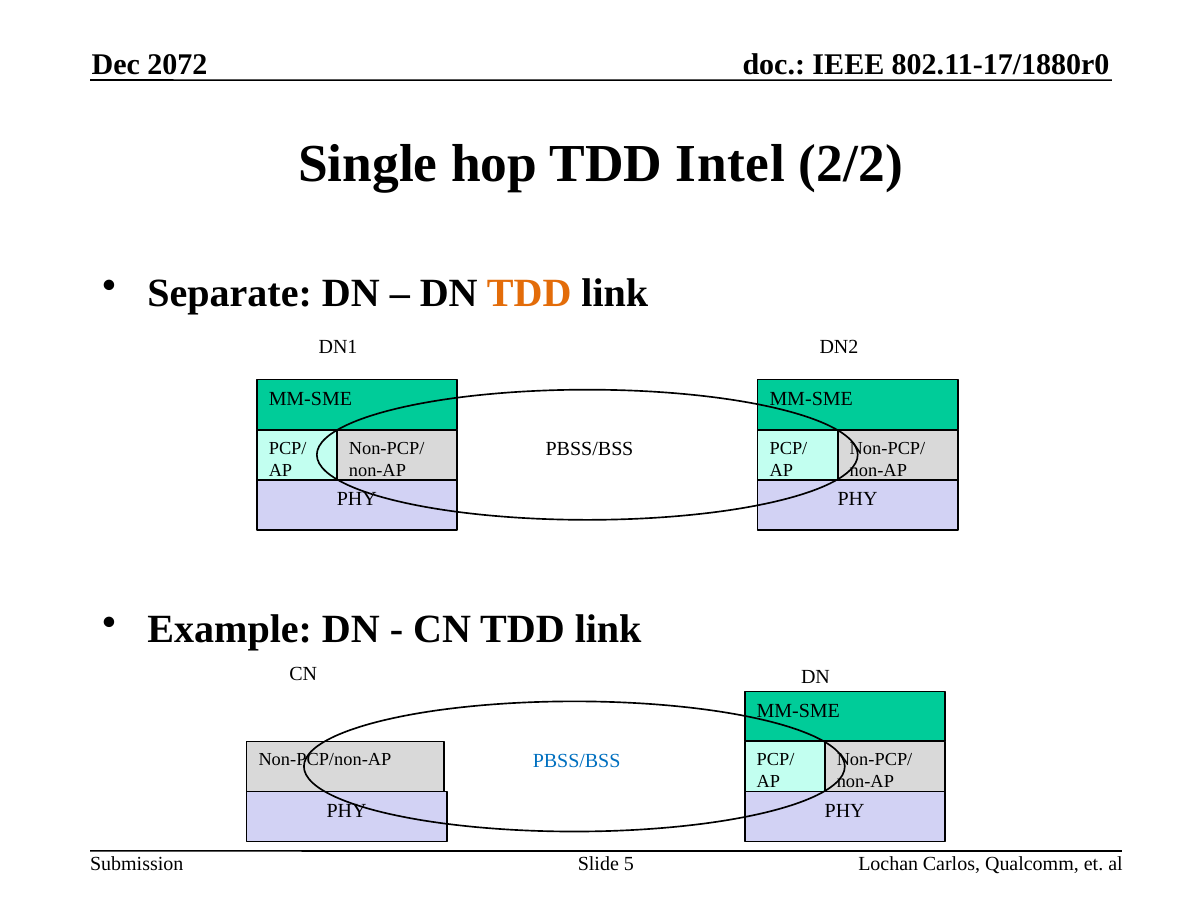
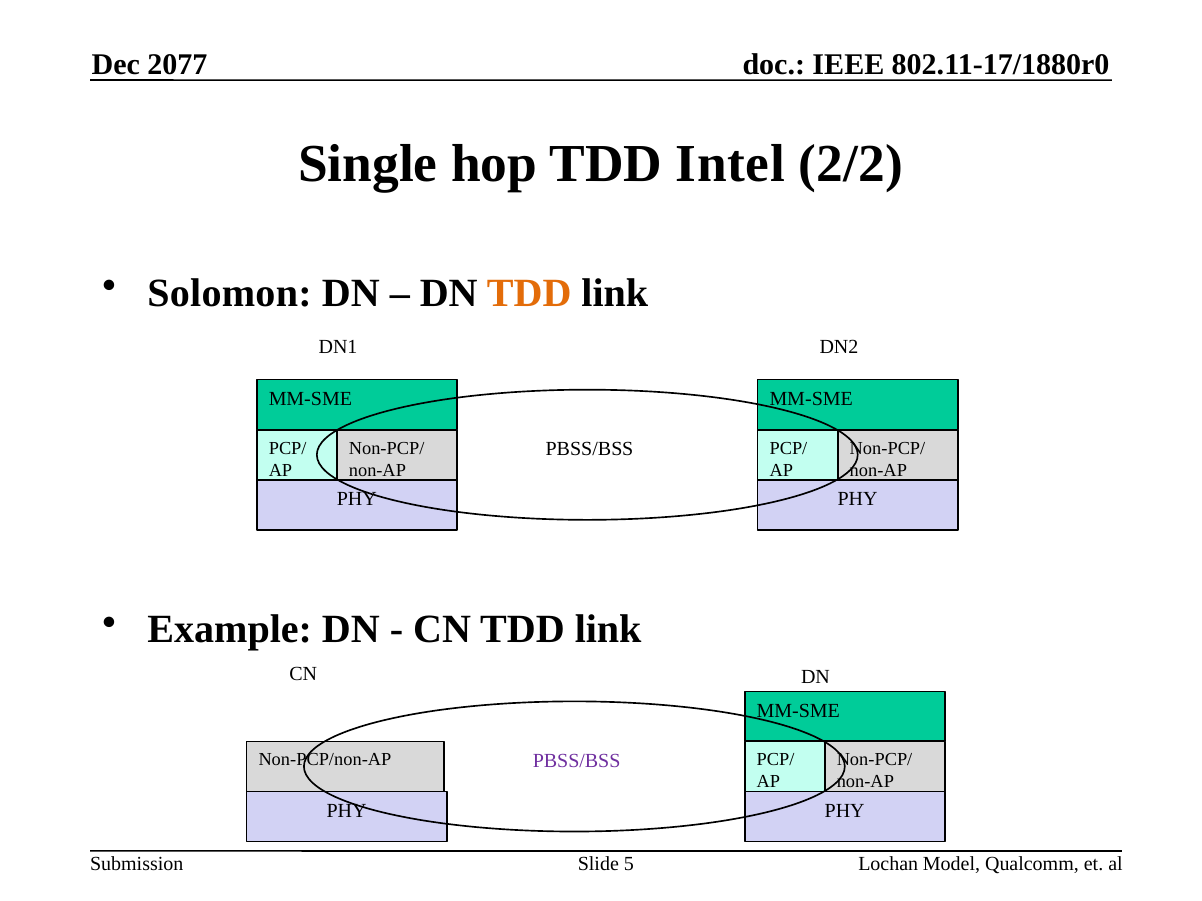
2072: 2072 -> 2077 (177, 64)
Separate: Separate -> Solomon (230, 293)
PBSS/BSS colour: blue -> purple (577, 761)
Carlos: Carlos -> Model (951, 865)
